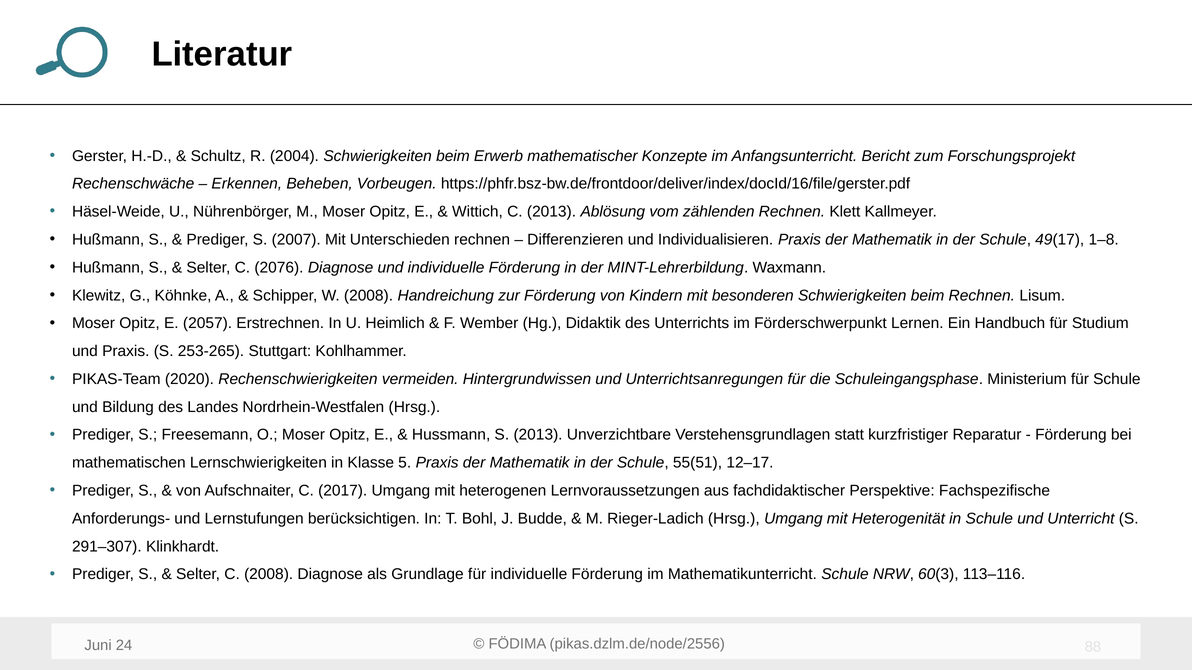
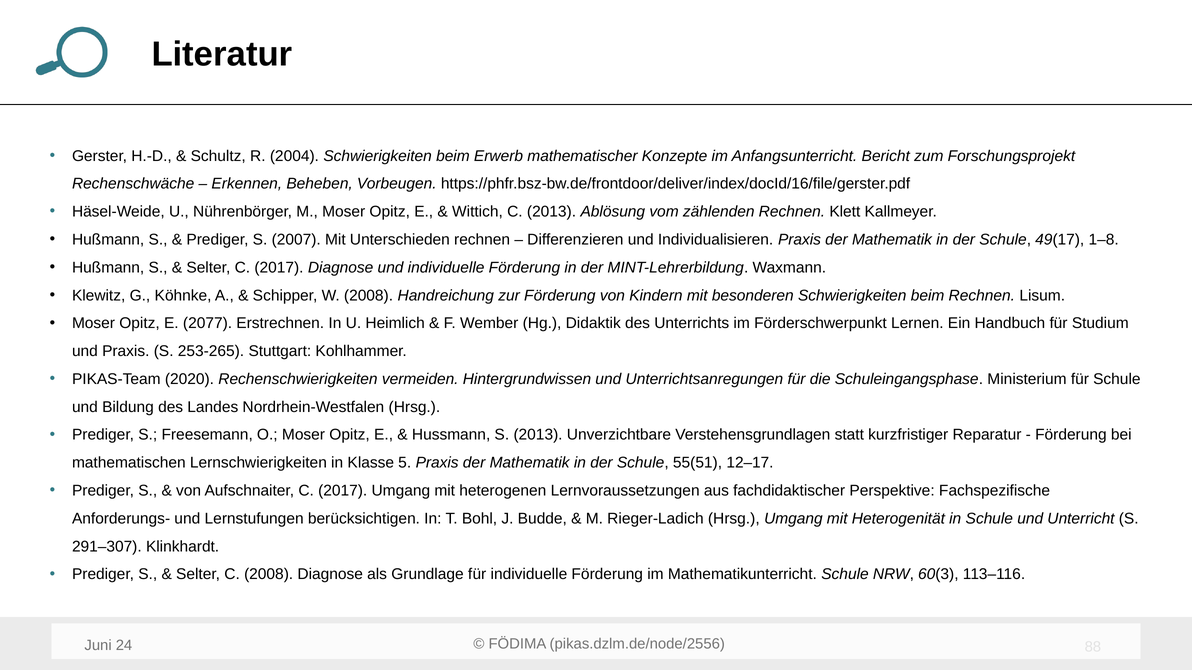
Selter C 2076: 2076 -> 2017 (279, 268)
2057: 2057 -> 2077 (208, 324)
